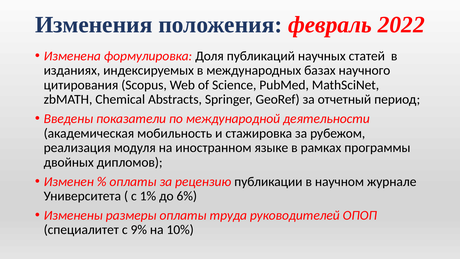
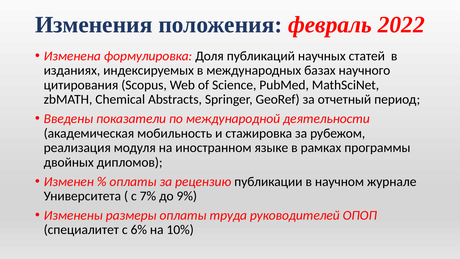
1%: 1% -> 7% (148, 196)
6%: 6% -> 9% (187, 196)
9%: 9% -> 6% (139, 230)
